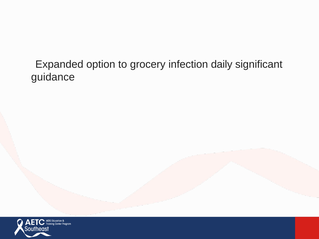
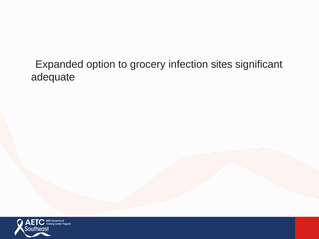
daily: daily -> sites (222, 65)
guidance: guidance -> adequate (53, 77)
